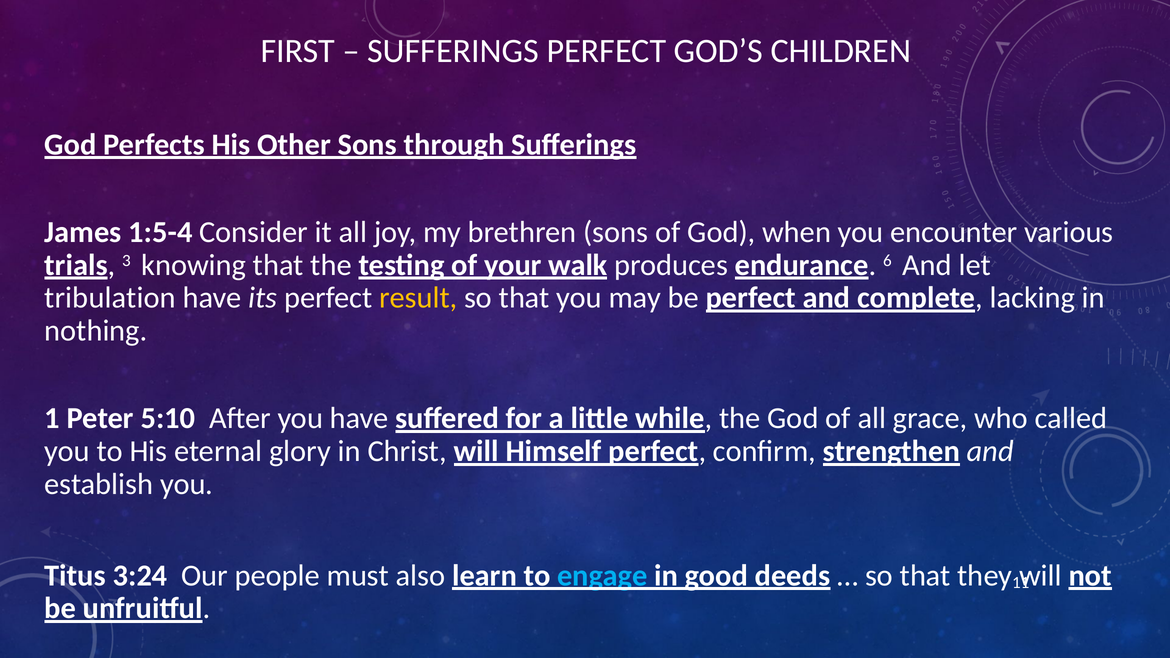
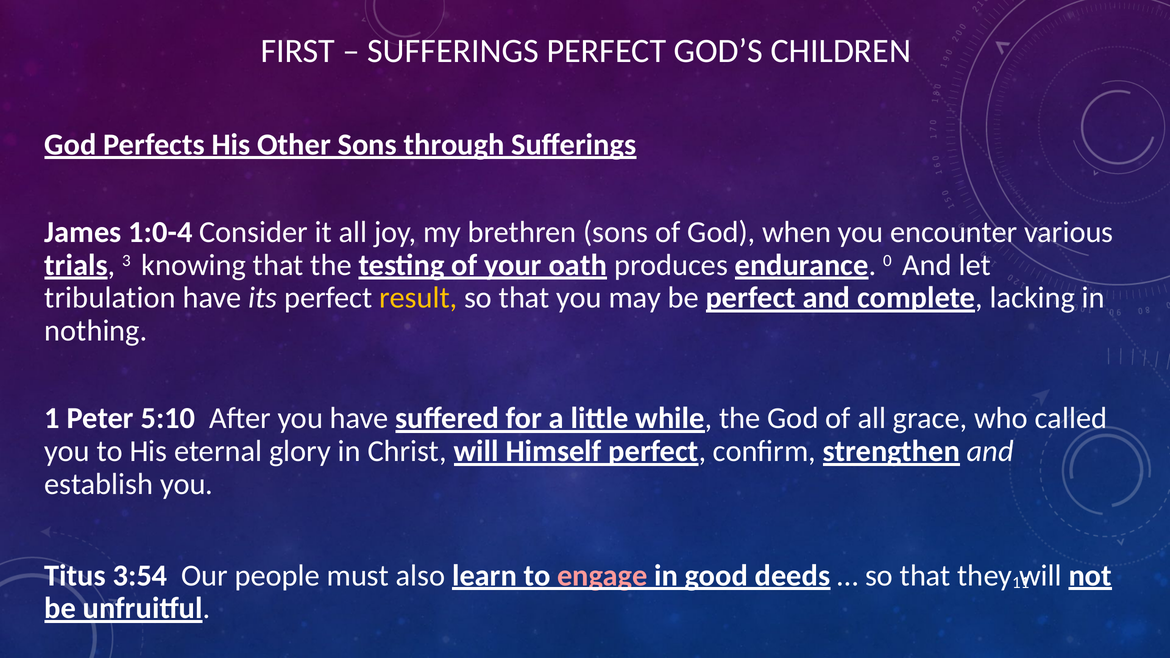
1:5-4: 1:5-4 -> 1:0-4 (160, 232)
walk: walk -> oath (578, 265)
6: 6 -> 0 (887, 261)
3:24: 3:24 -> 3:54 (140, 576)
engage colour: light blue -> pink (602, 576)
